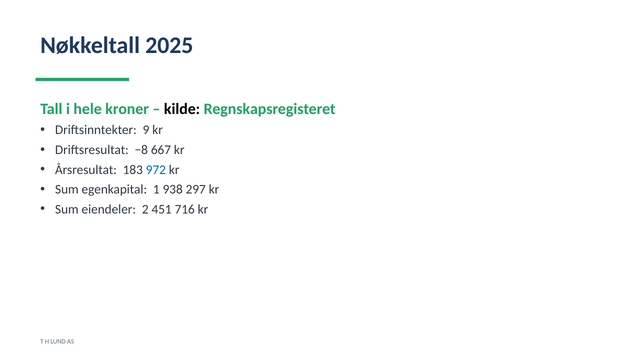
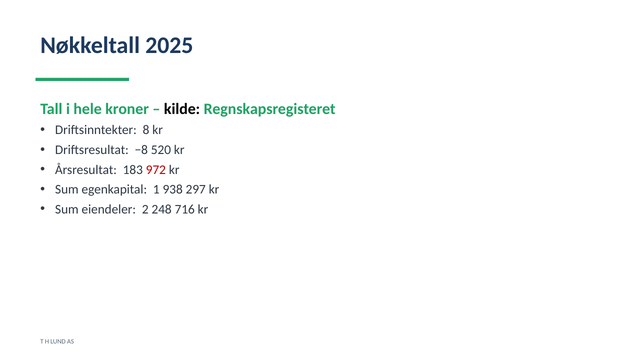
9: 9 -> 8 (146, 130)
667: 667 -> 520 (161, 150)
972 colour: blue -> red (156, 170)
451: 451 -> 248 (162, 209)
